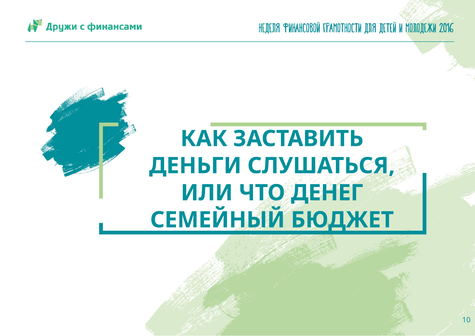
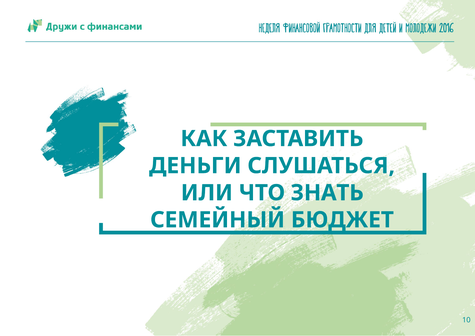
ДЕНЕГ: ДЕНЕГ -> ЗНАТЬ (327, 193)
